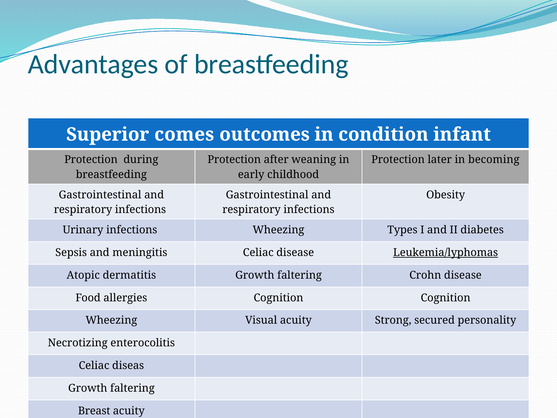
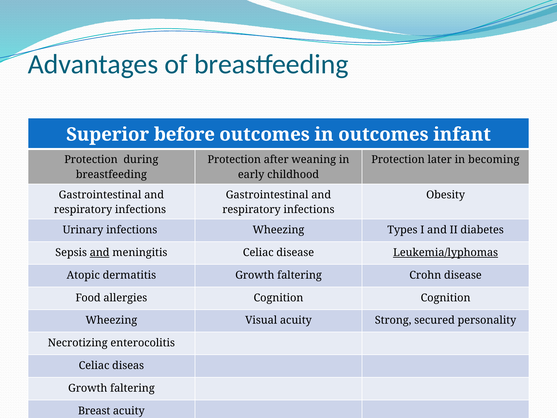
comes: comes -> before (184, 134)
in condition: condition -> outcomes (383, 134)
and underline: none -> present (100, 252)
